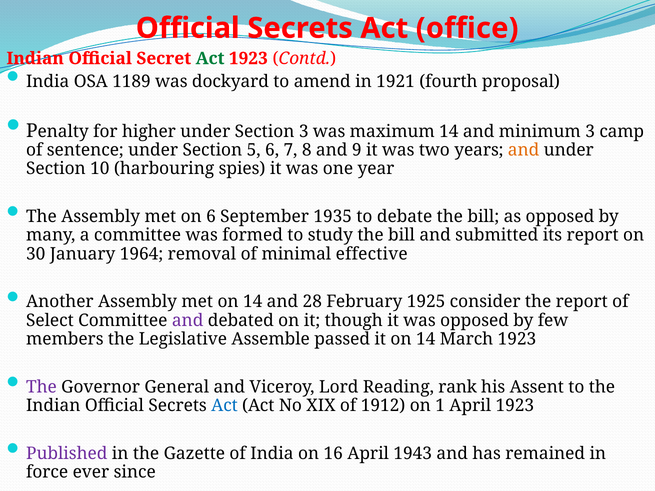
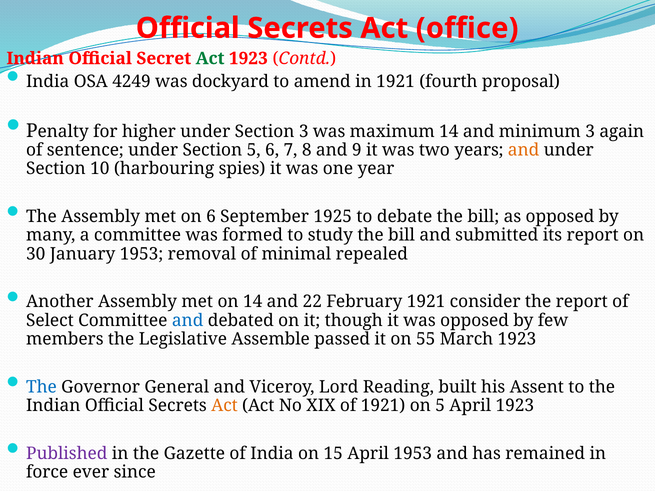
1189: 1189 -> 4249 (132, 81)
camp: camp -> again (622, 131)
1935: 1935 -> 1925 (333, 217)
January 1964: 1964 -> 1953 (141, 254)
effective: effective -> repealed (372, 254)
28: 28 -> 22 (312, 302)
February 1925: 1925 -> 1921 (426, 302)
and colour: purple -> blue (188, 321)
it on 14: 14 -> 55 (426, 339)
The colour: purple -> blue (41, 387)
rank: rank -> built (458, 387)
Act colour: blue -> orange (224, 406)
of 1912: 1912 -> 1921 (383, 406)
on 1: 1 -> 5 (440, 406)
16: 16 -> 15 (333, 454)
April 1943: 1943 -> 1953 (413, 454)
